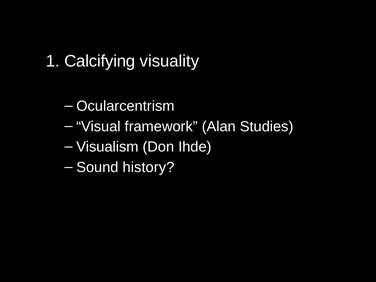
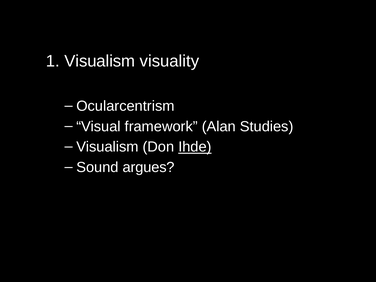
1 Calcifying: Calcifying -> Visualism (100, 61)
Ihde underline: none -> present (195, 147)
history: history -> argues (149, 167)
